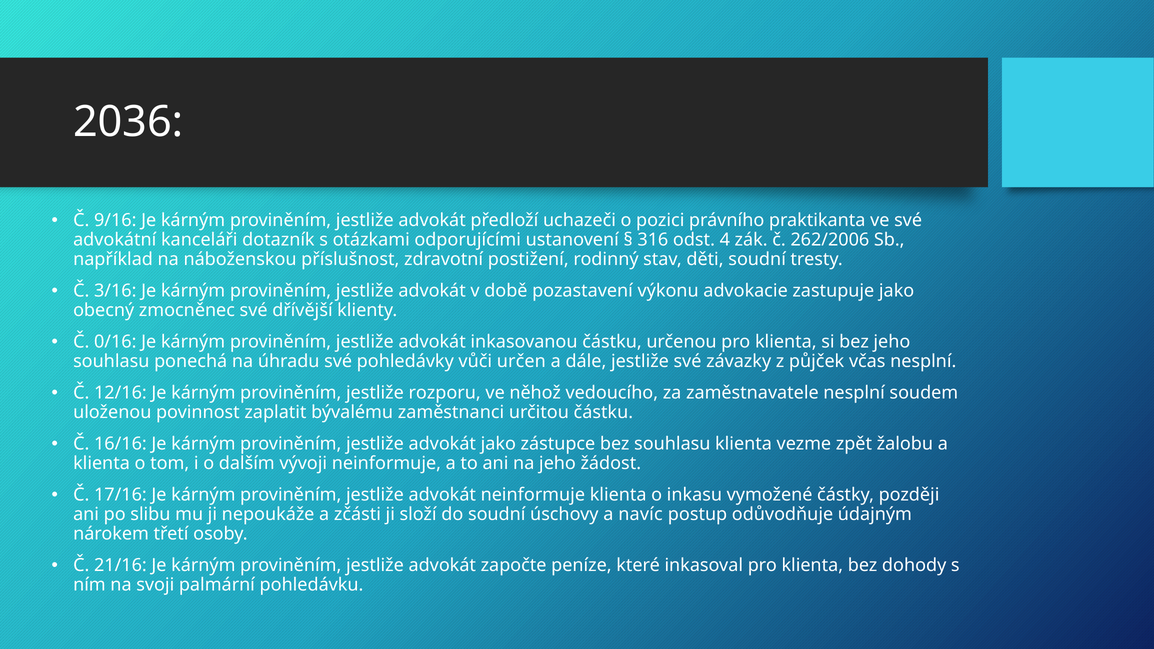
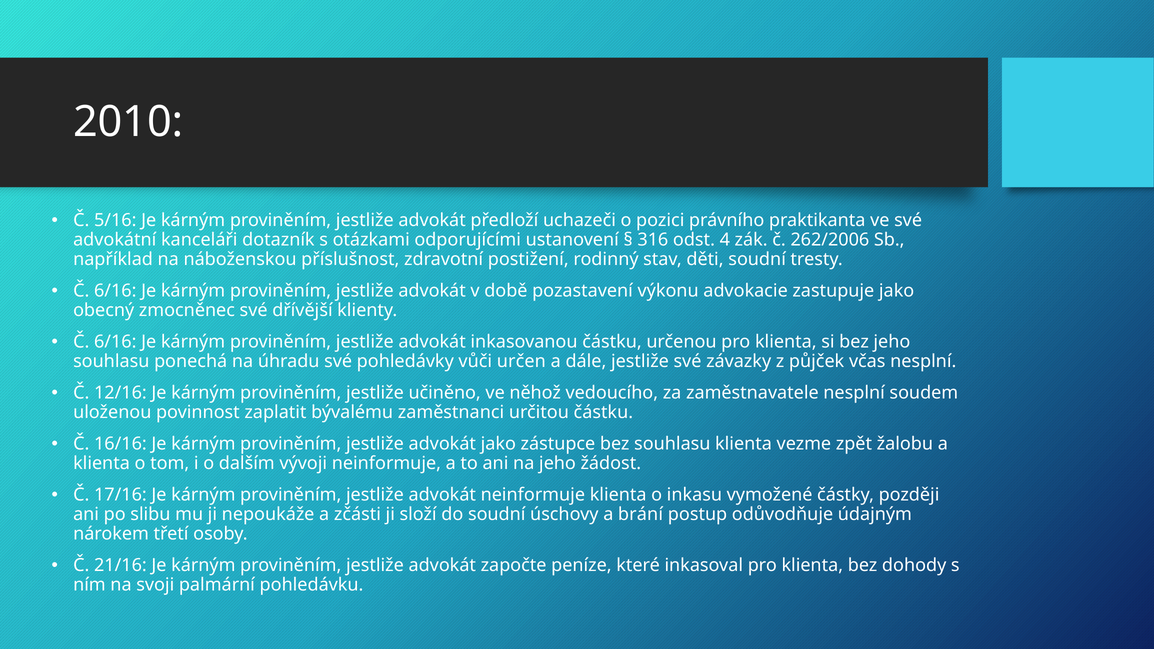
2036: 2036 -> 2010 (128, 122)
9/16: 9/16 -> 5/16 (115, 220)
3/16: 3/16 -> 6/16 (115, 291)
0/16: 0/16 -> 6/16 (115, 342)
rozporu: rozporu -> učiněno (445, 393)
navíc: navíc -> brání (641, 514)
